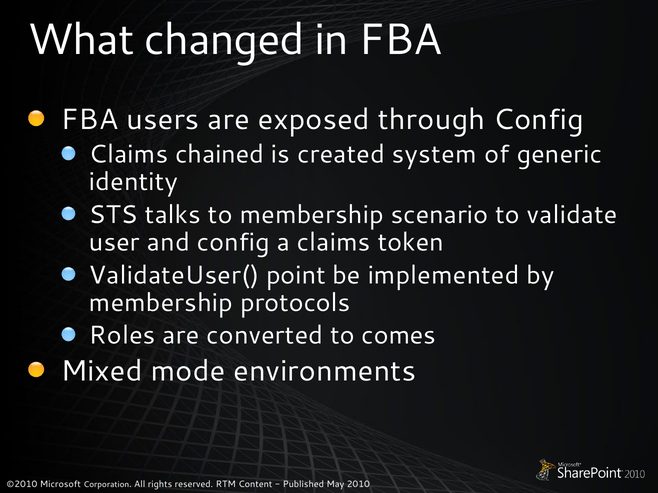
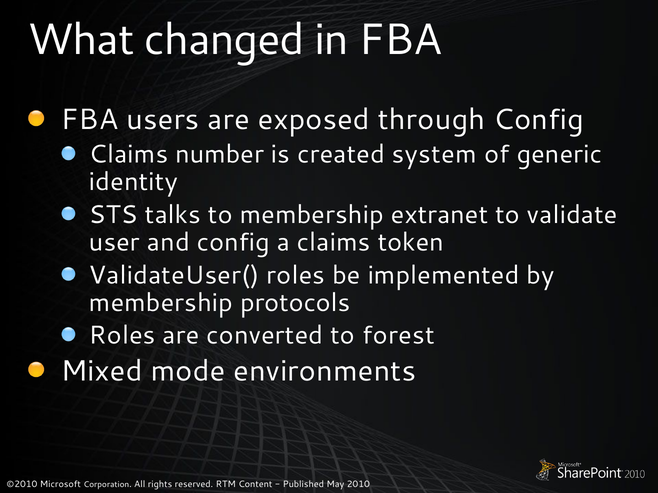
chained: chained -> number (220, 155)
scenario: scenario -> extranet (440, 215)
ValidateUser( point: point -> roles (296, 275)
comes: comes -> forest (399, 336)
